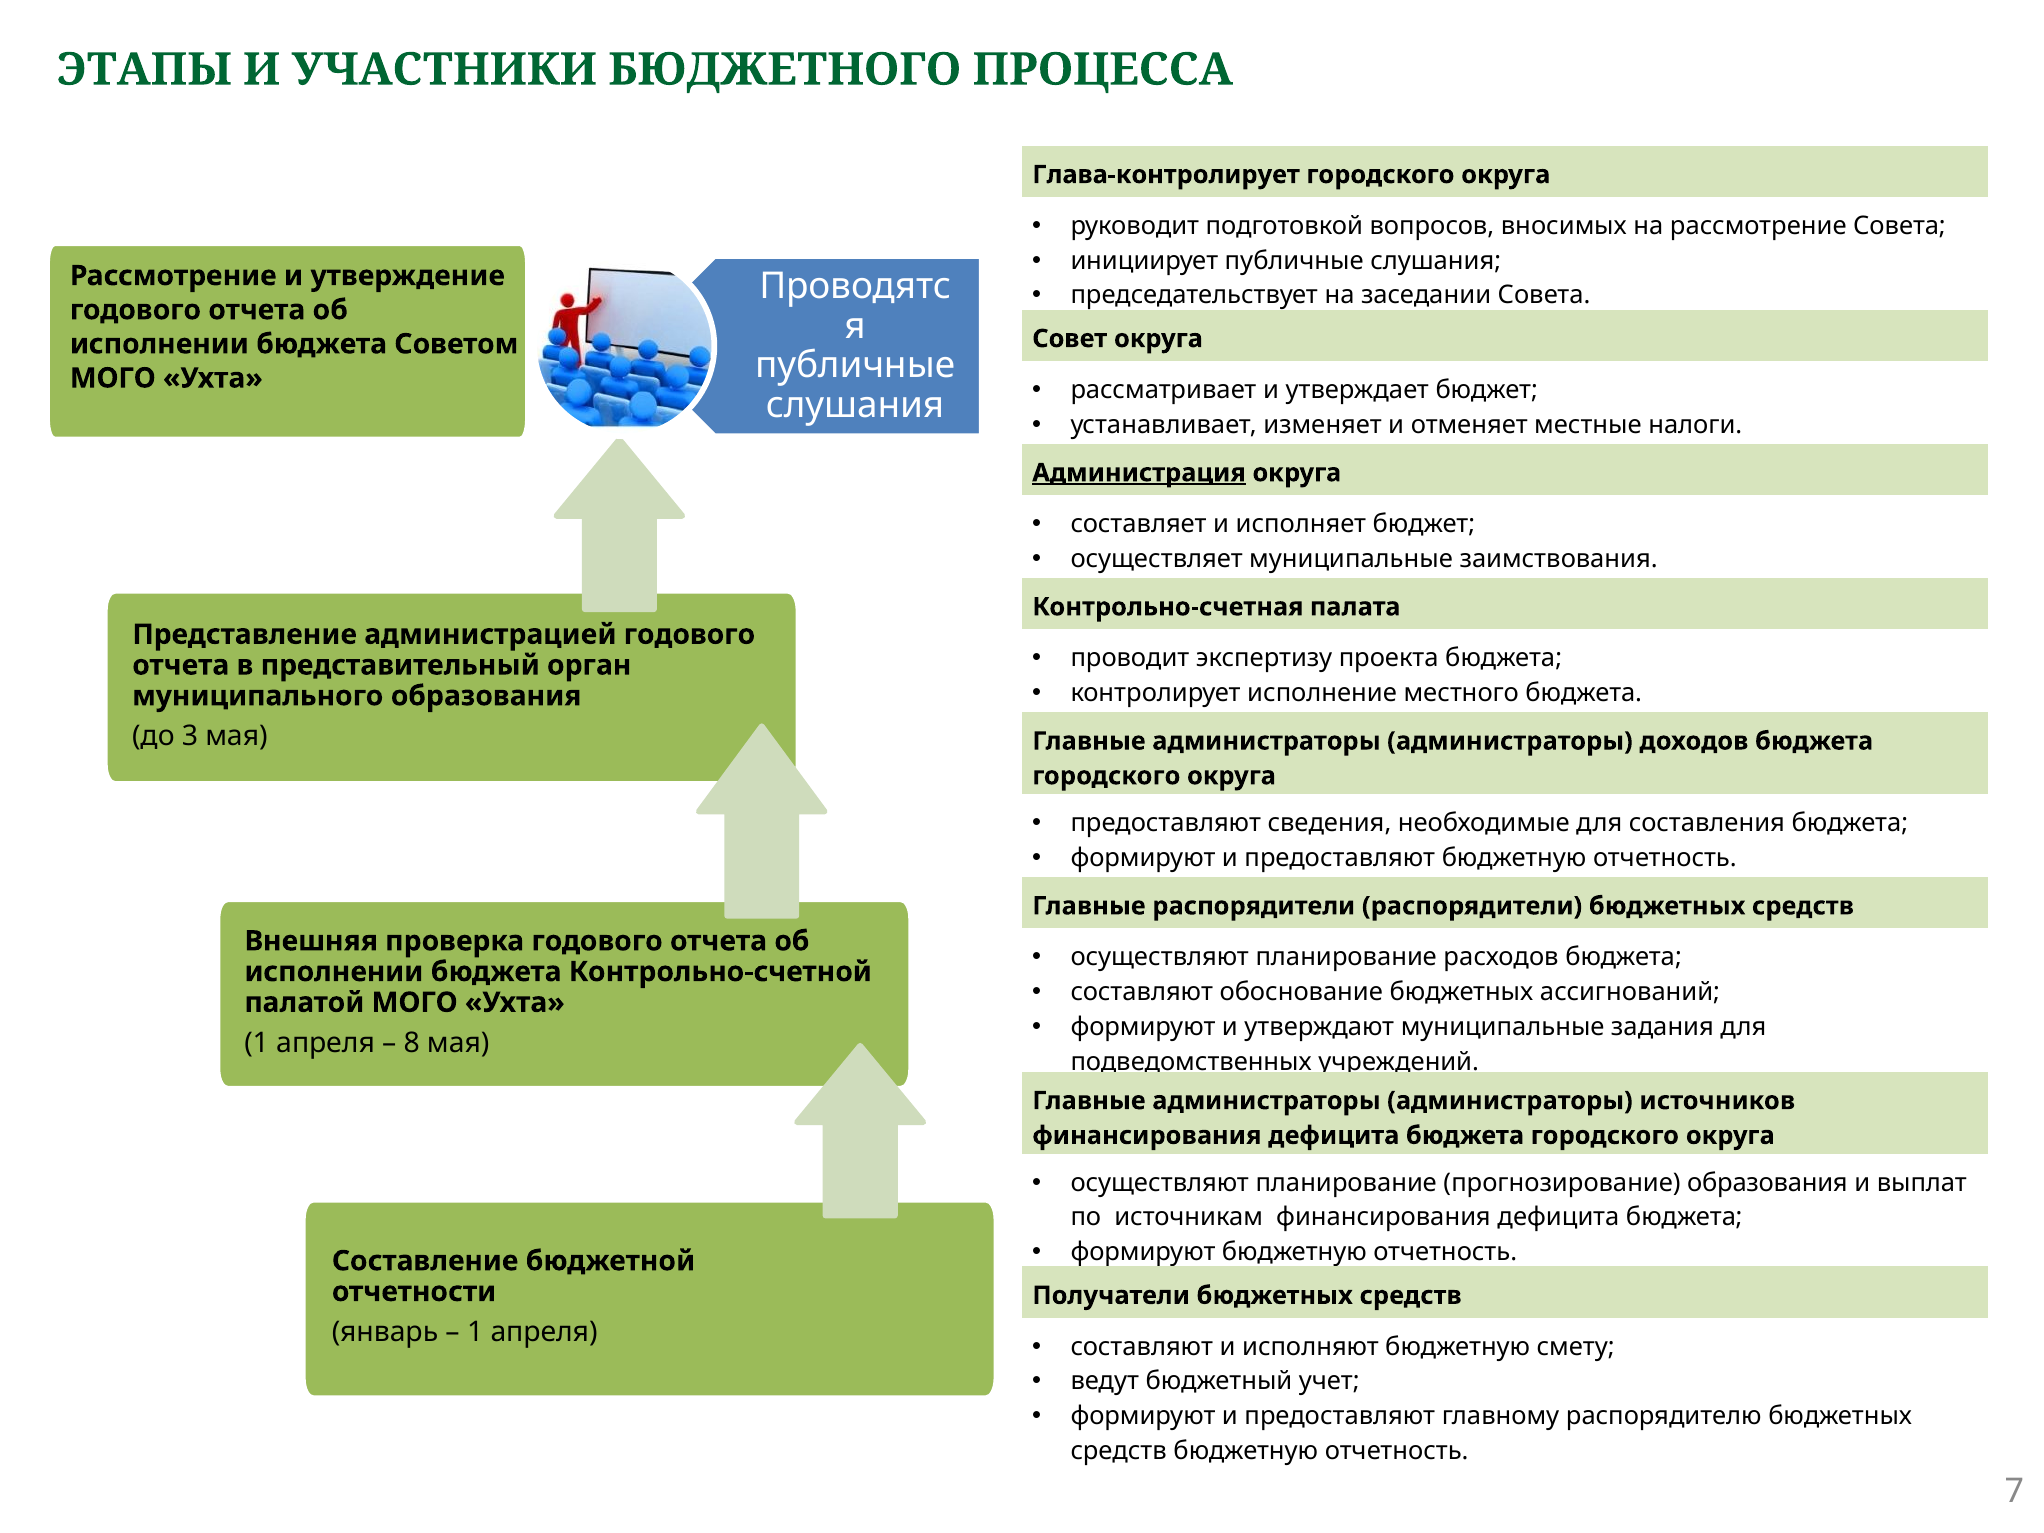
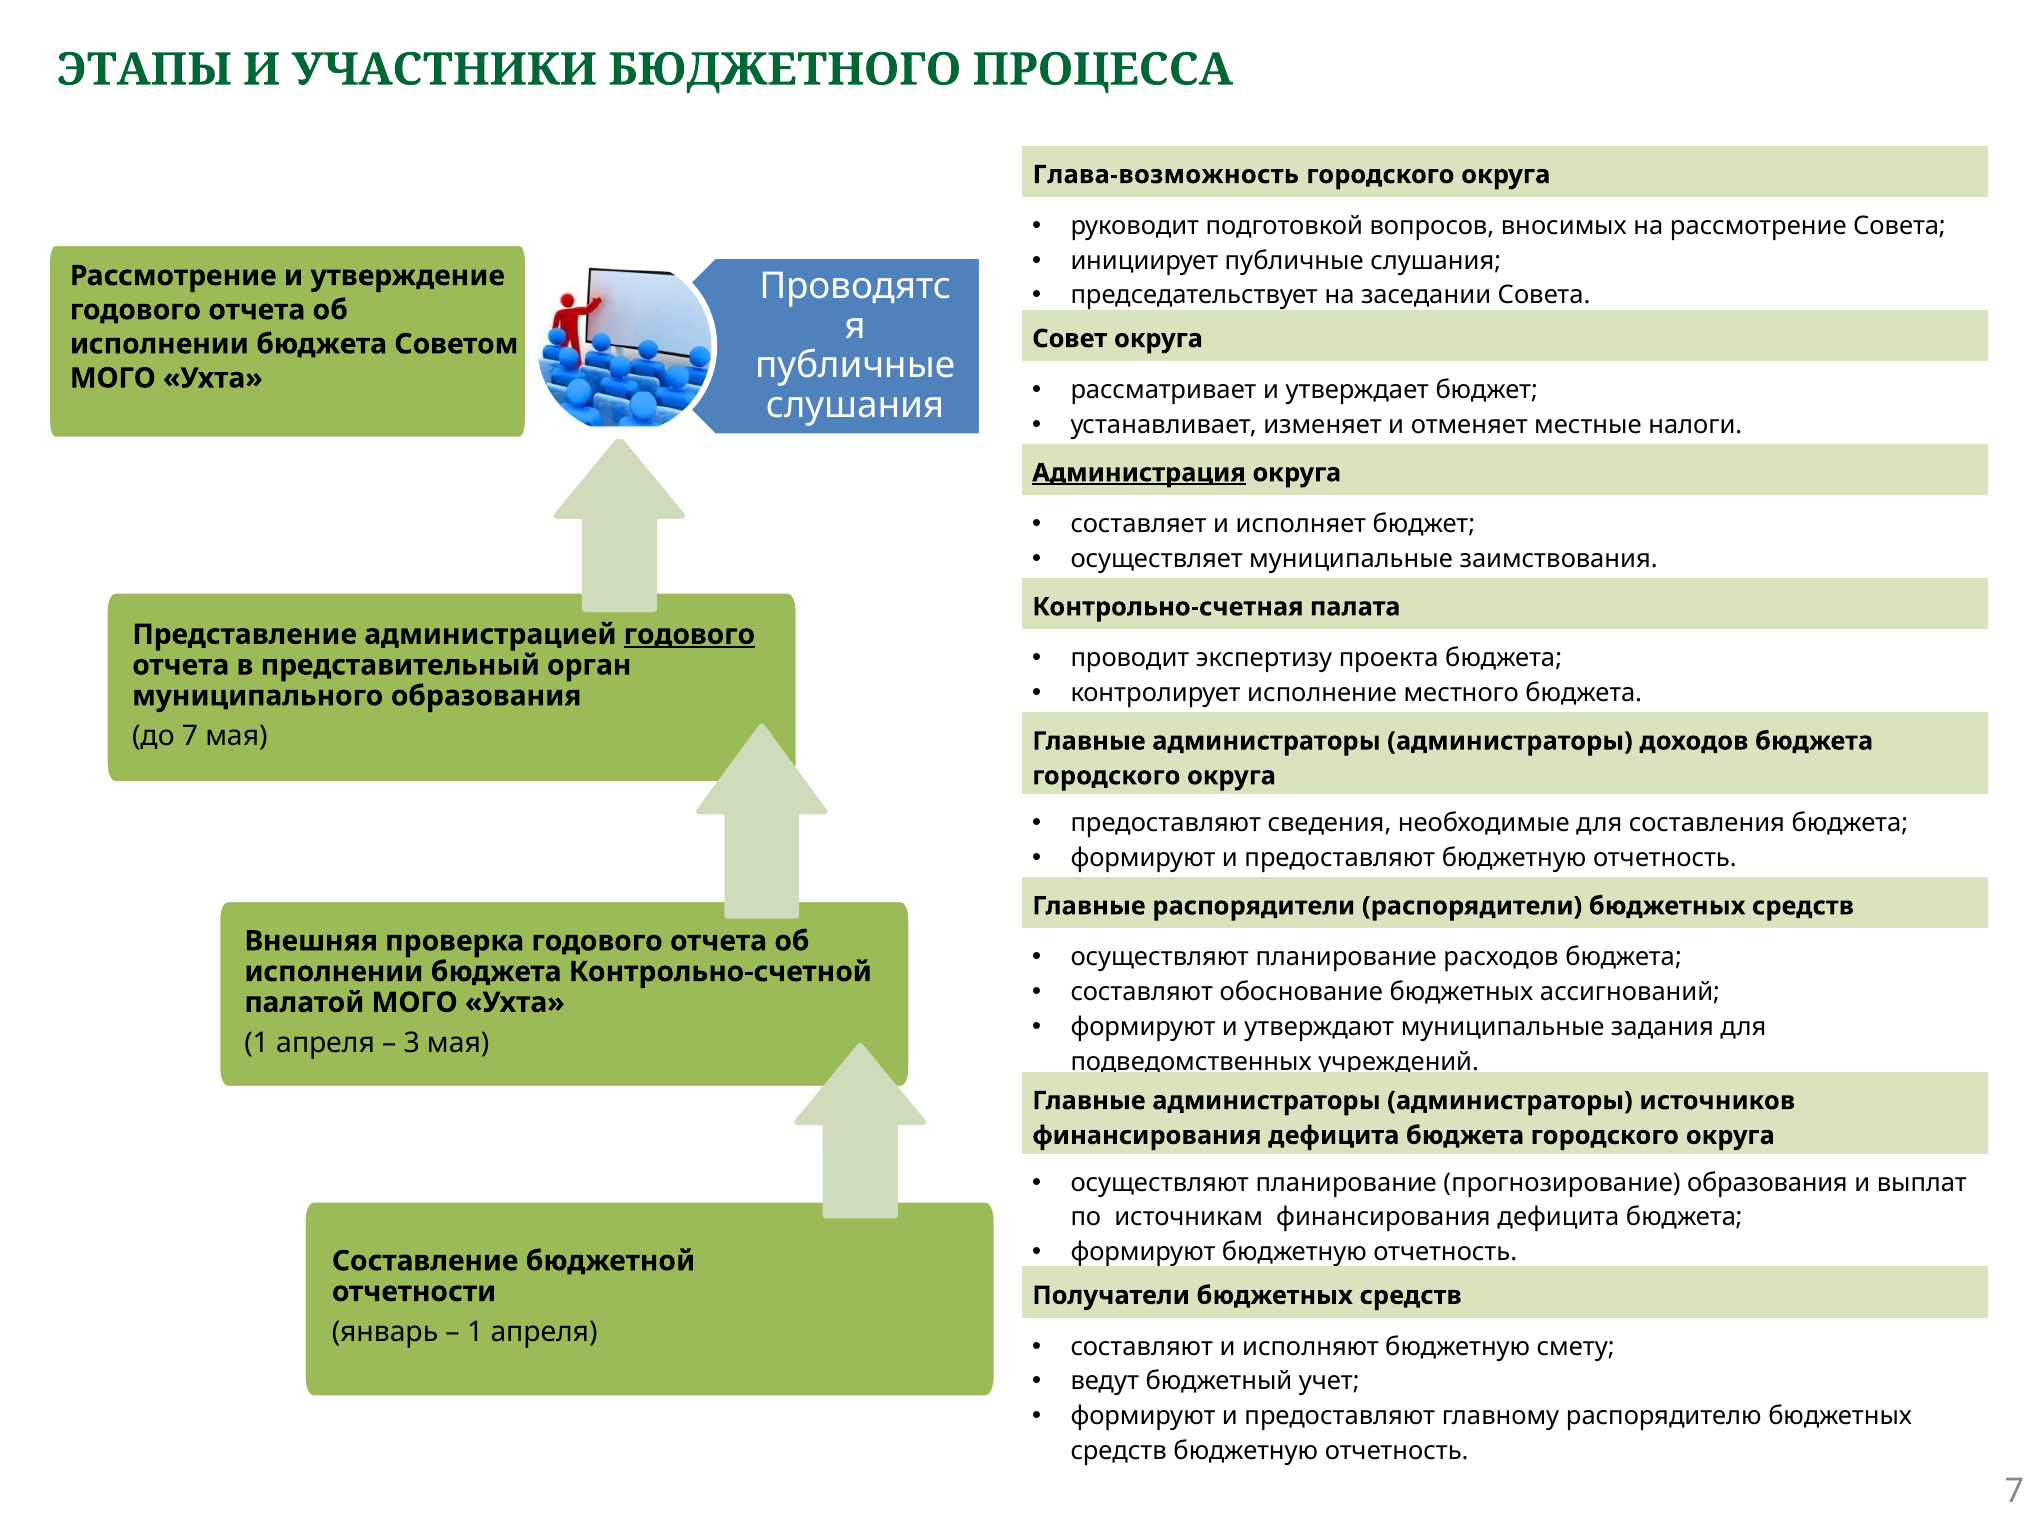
Глава-контролирует: Глава-контролирует -> Глава-возможность (1166, 175)
годового underline: none -> present (689, 634)
до 3: 3 -> 7 (190, 737)
8: 8 -> 3 (412, 1043)
